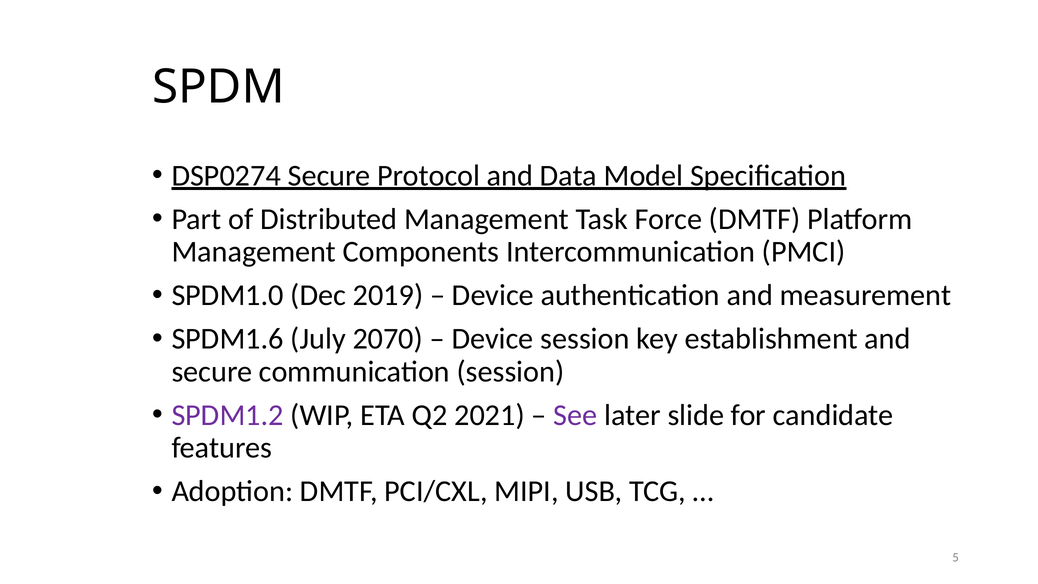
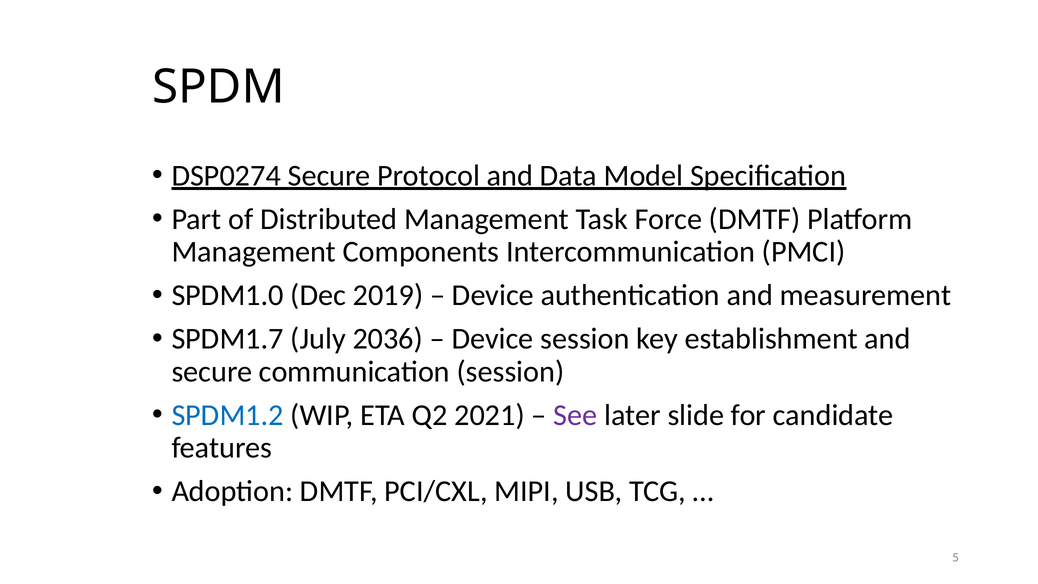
SPDM1.6: SPDM1.6 -> SPDM1.7 (228, 339)
2070: 2070 -> 2036 (388, 339)
SPDM1.2 colour: purple -> blue (228, 415)
